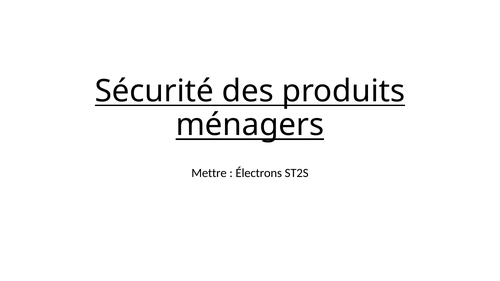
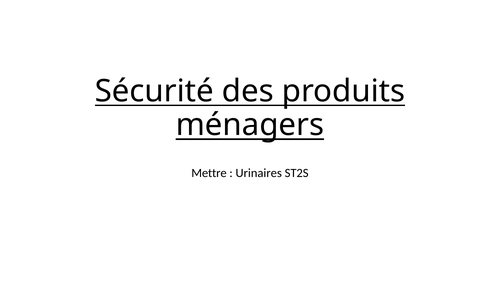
Électrons: Électrons -> Urinaires (259, 173)
